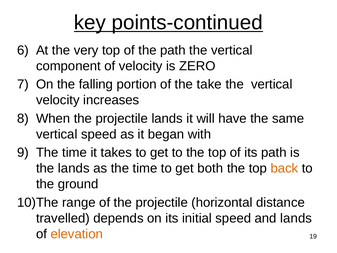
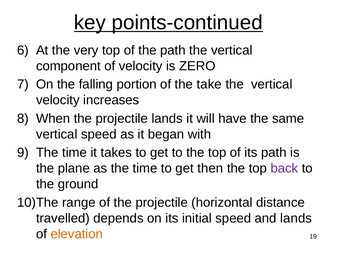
the lands: lands -> plane (74, 168)
both: both -> then (210, 168)
back colour: orange -> purple (284, 168)
